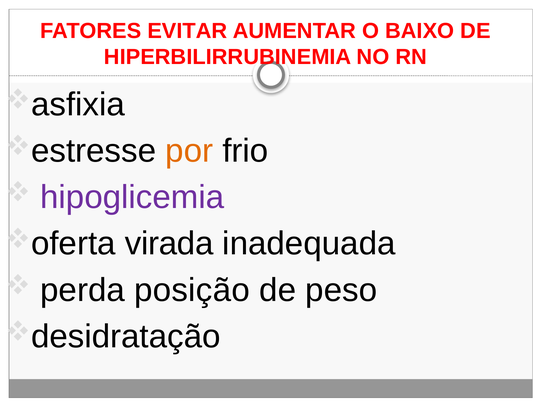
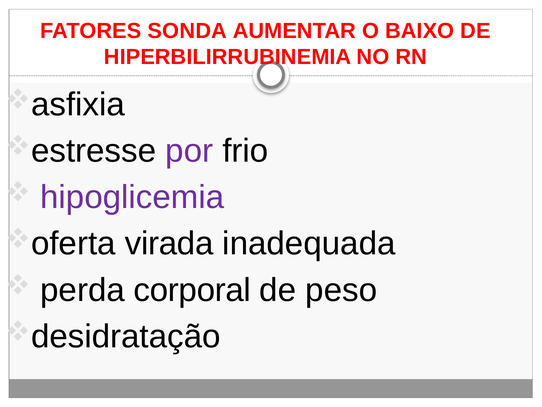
EVITAR: EVITAR -> SONDA (187, 31)
por colour: orange -> purple (189, 151)
posição: posição -> corporal (192, 290)
